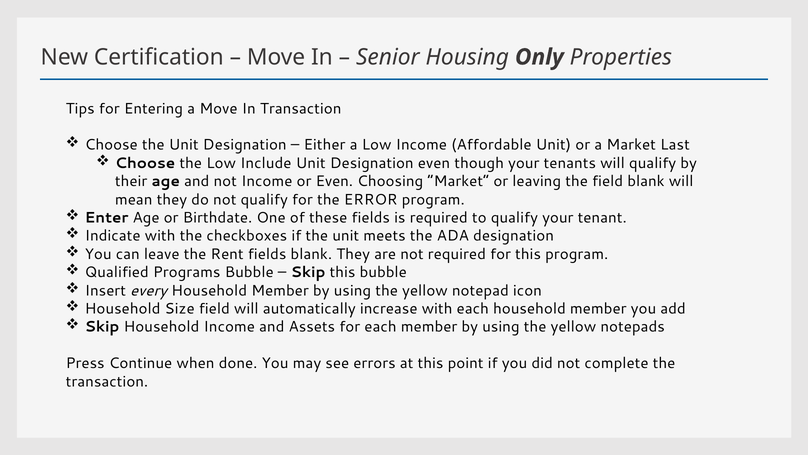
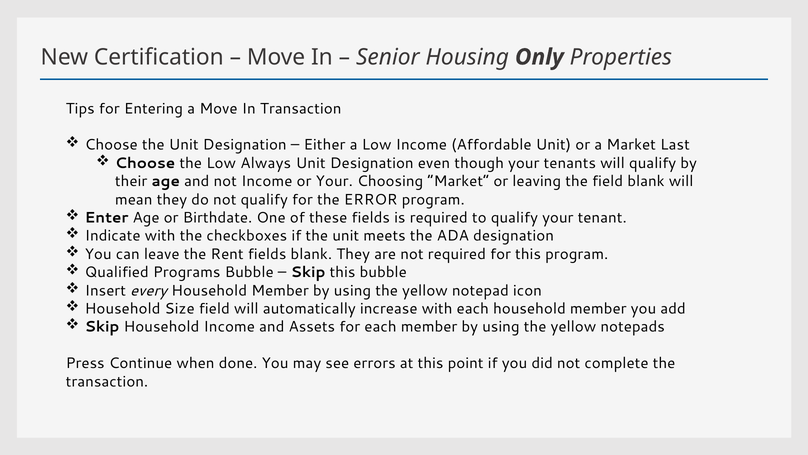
Include: Include -> Always (266, 163)
or Even: Even -> Your (334, 181)
